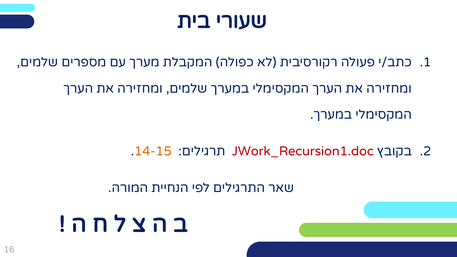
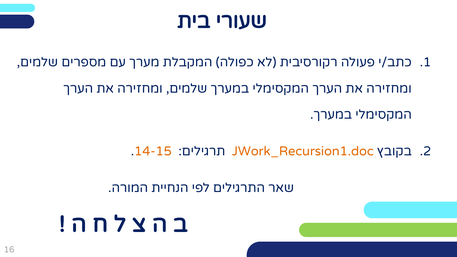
JWork_Recursion1.doc colour: red -> orange (303, 151)
